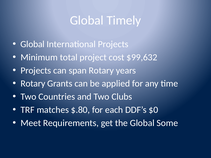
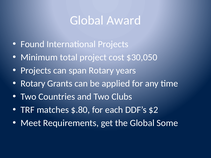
Timely: Timely -> Award (124, 20)
Global: Global -> Found (33, 44)
$99,632: $99,632 -> $30,050 (142, 57)
$0: $0 -> $2 (153, 110)
